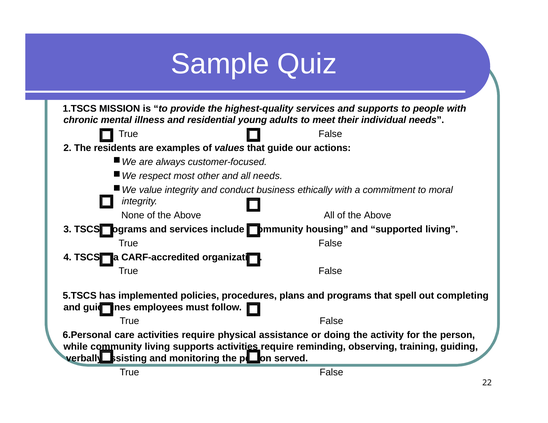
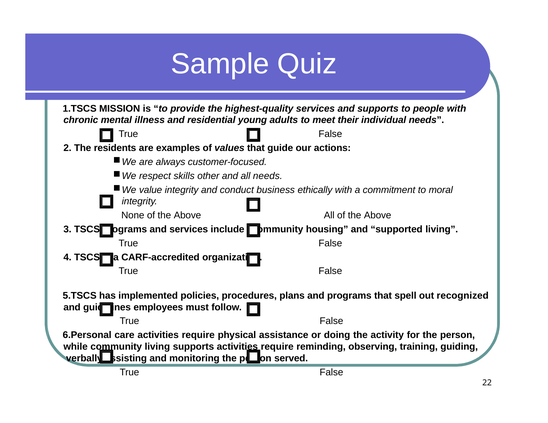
most: most -> skills (184, 176)
completing: completing -> recognized (463, 296)
